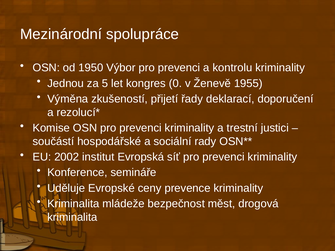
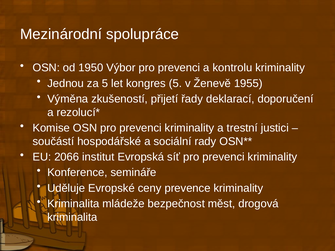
kongres 0: 0 -> 5 (175, 83)
2002: 2002 -> 2066 (67, 157)
